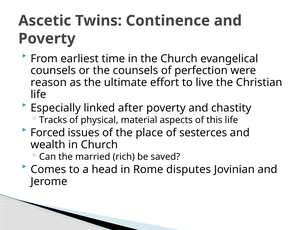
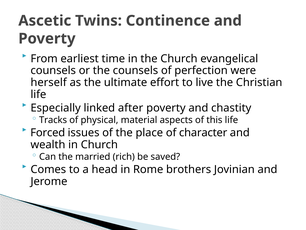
reason: reason -> herself (49, 82)
sesterces: sesterces -> character (203, 132)
disputes: disputes -> brothers (189, 169)
